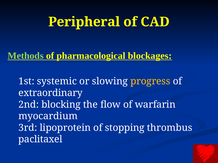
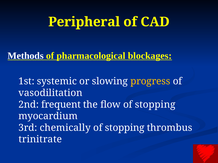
Methods colour: light green -> white (26, 56)
extraordinary: extraordinary -> vasodilitation (50, 93)
blocking: blocking -> frequent (61, 105)
flow of warfarin: warfarin -> stopping (155, 105)
lipoprotein: lipoprotein -> chemically (65, 128)
paclitaxel: paclitaxel -> trinitrate (40, 140)
